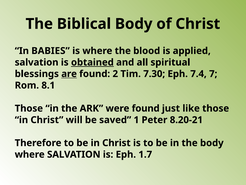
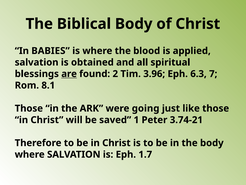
obtained underline: present -> none (92, 62)
7.30: 7.30 -> 3.96 (154, 74)
7.4: 7.4 -> 6.3 (199, 74)
were found: found -> going (146, 108)
8.20-21: 8.20-21 -> 3.74-21 (186, 120)
